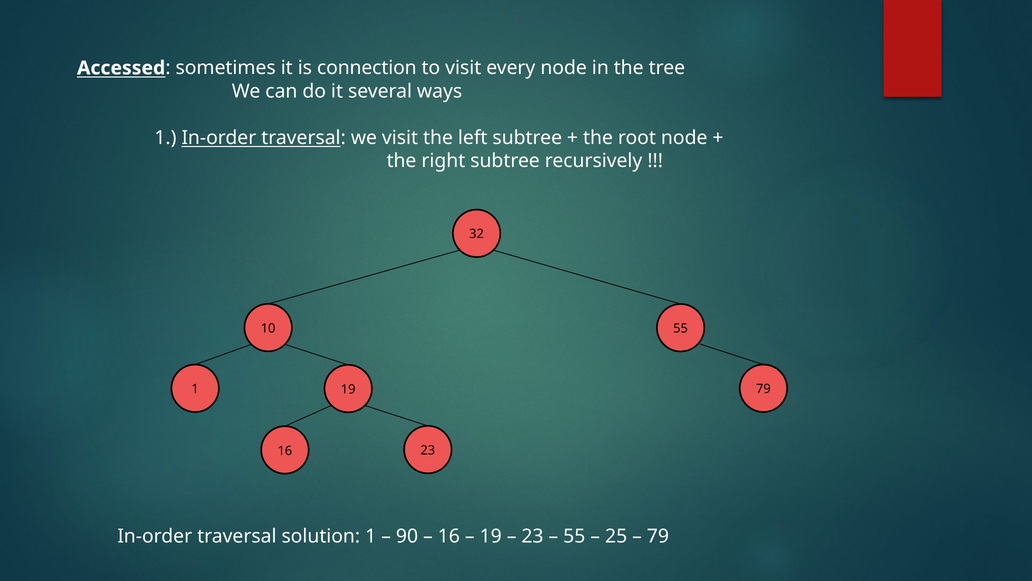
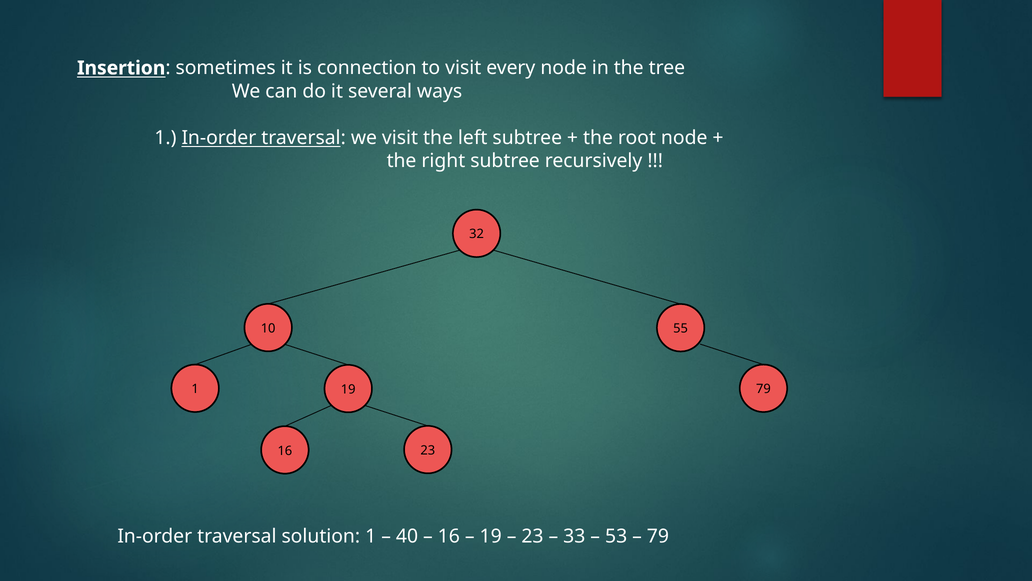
Accessed: Accessed -> Insertion (121, 68)
90: 90 -> 40 (407, 536)
55: 55 -> 33 (574, 536)
25: 25 -> 53 (616, 536)
